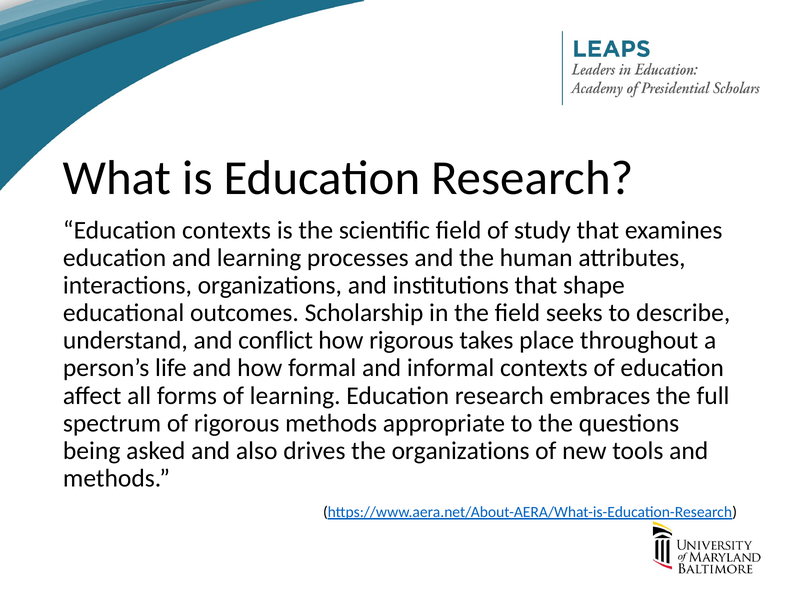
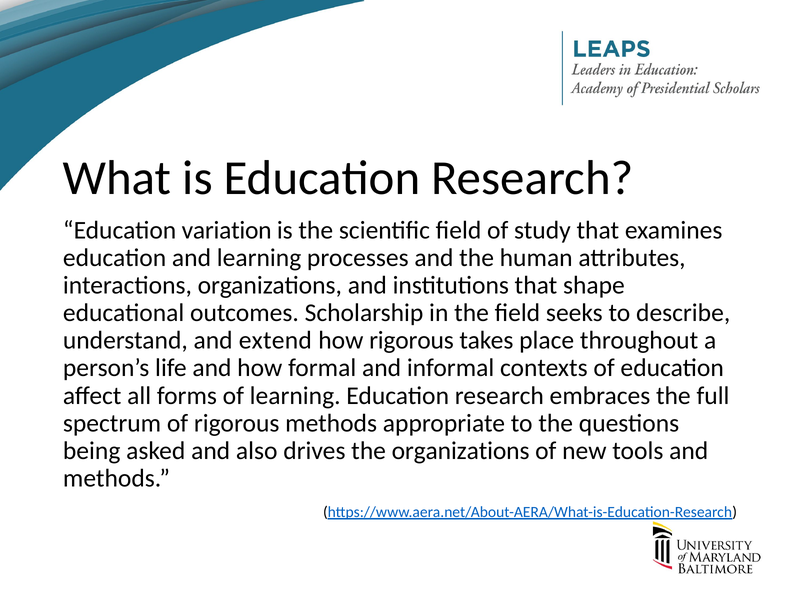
Education contexts: contexts -> variation (227, 230)
conflict: conflict -> extend (275, 340)
